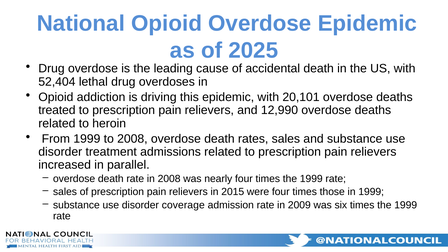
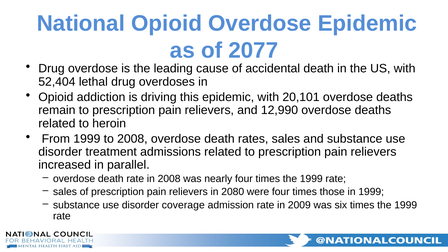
2025: 2025 -> 2077 (253, 50)
treated: treated -> remain (57, 110)
2015: 2015 -> 2080 (233, 192)
